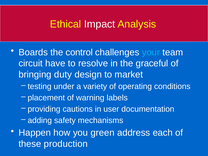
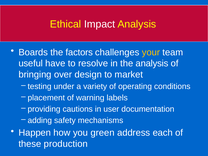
control: control -> factors (79, 52)
your colour: light blue -> yellow (151, 52)
circuit: circuit -> useful (31, 63)
the graceful: graceful -> analysis (152, 63)
duty: duty -> over (63, 74)
